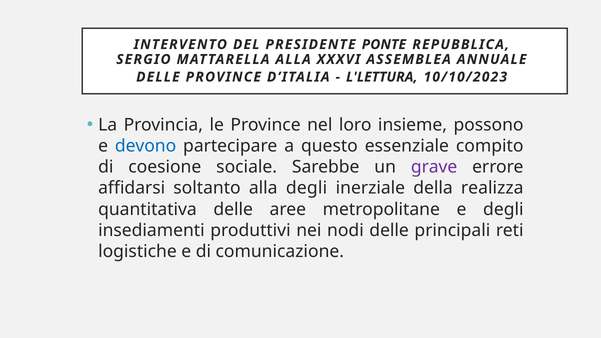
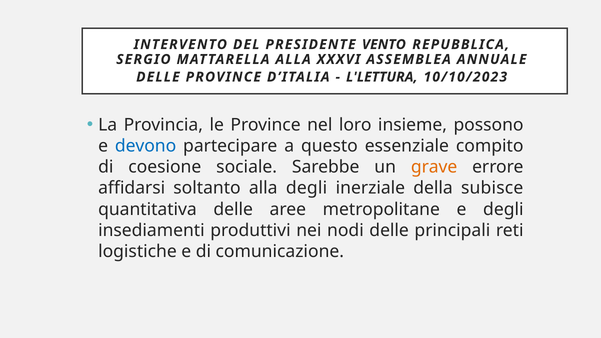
PONTE: PONTE -> VENTO (384, 45)
grave colour: purple -> orange (434, 167)
realizza: realizza -> subisce (492, 188)
